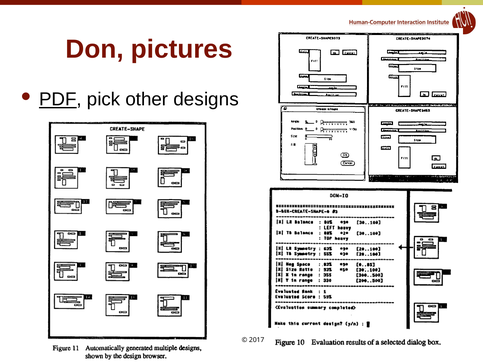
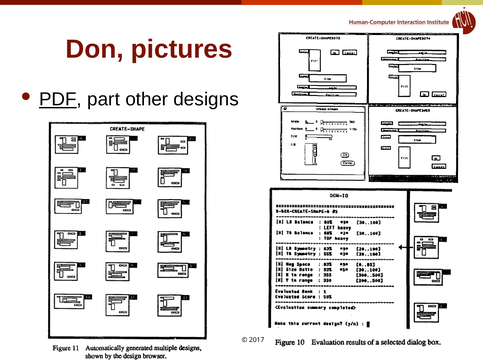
pick: pick -> part (104, 100)
